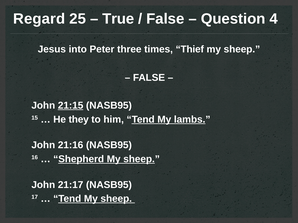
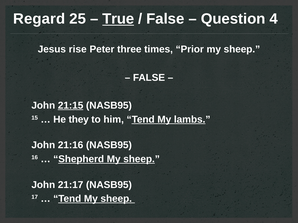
True underline: none -> present (118, 19)
into: into -> rise (78, 49)
Thief: Thief -> Prior (190, 49)
